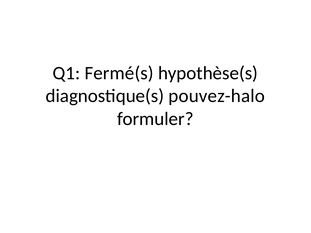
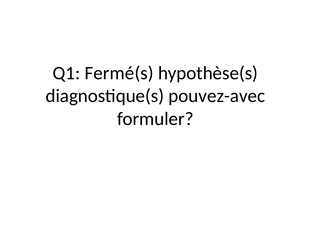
pouvez-halo: pouvez-halo -> pouvez-avec (217, 96)
